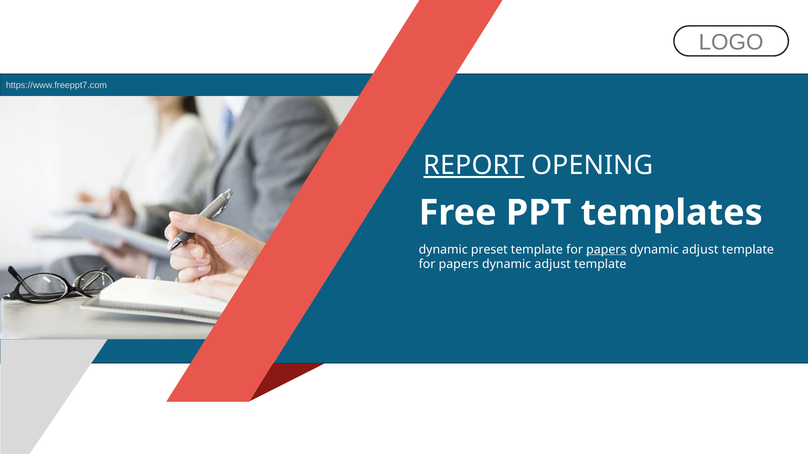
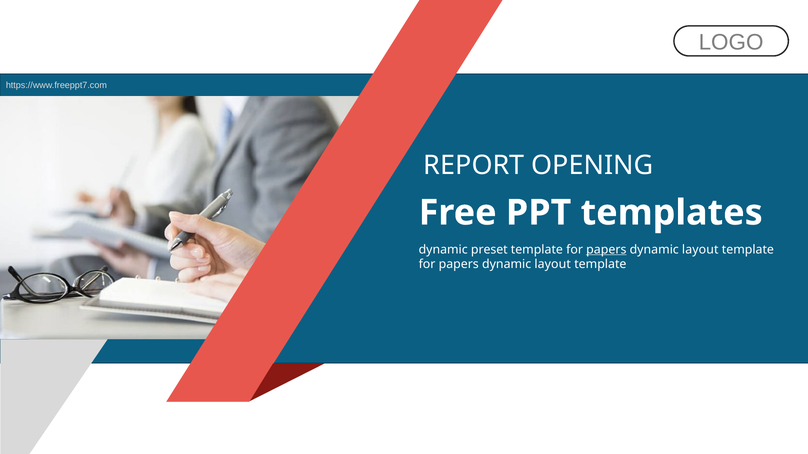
REPORT underline: present -> none (474, 166)
adjust: adjust -> layout (700, 250)
adjust: adjust -> layout (553, 265)
